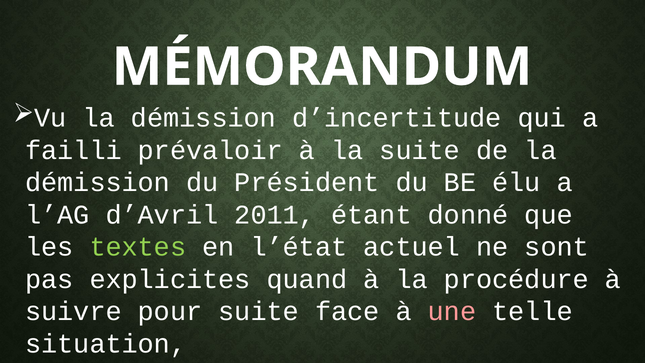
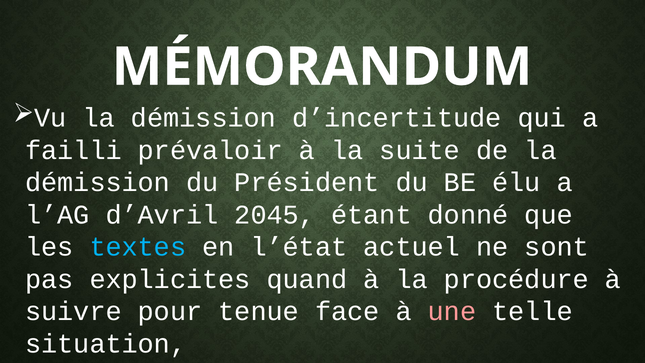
2011: 2011 -> 2045 (275, 215)
textes colour: light green -> light blue (138, 247)
pour suite: suite -> tenue (259, 311)
